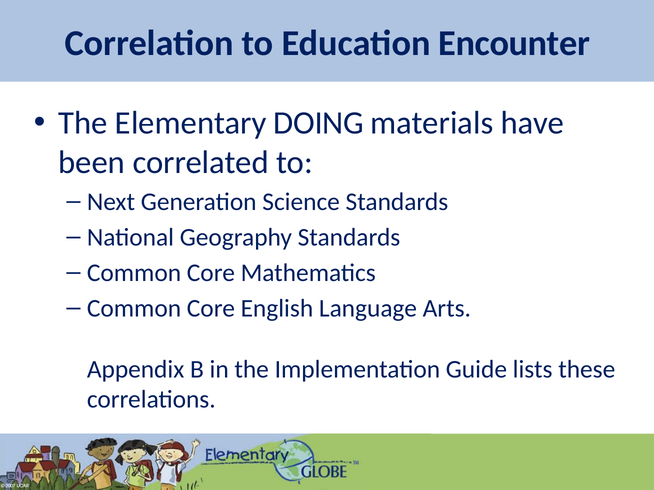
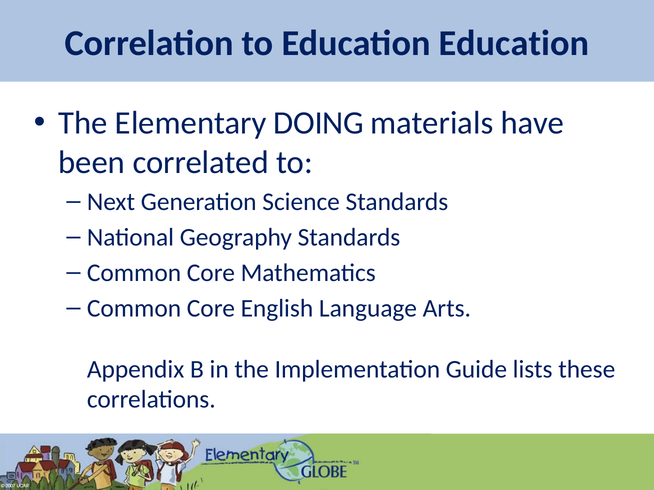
Education Encounter: Encounter -> Education (514, 43)
